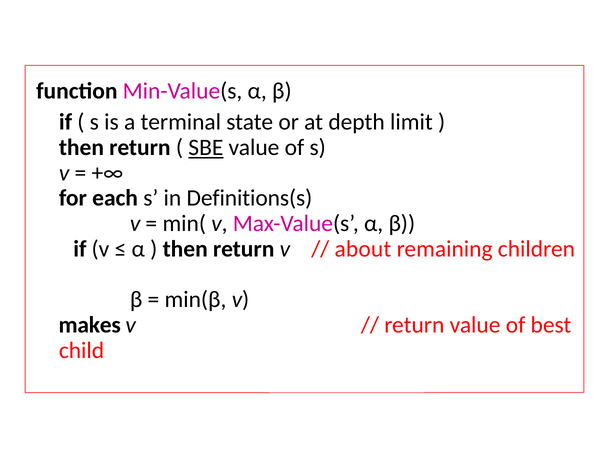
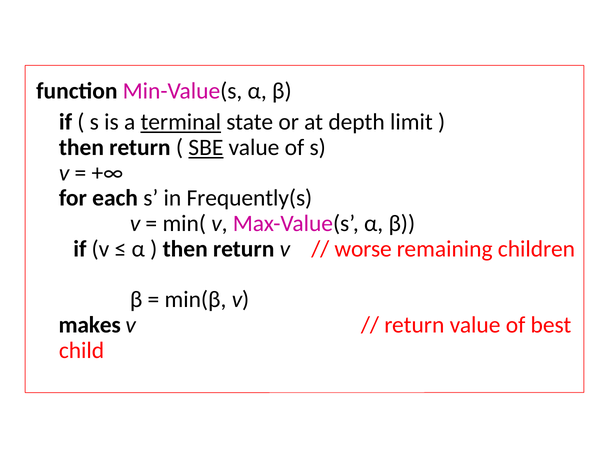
terminal underline: none -> present (181, 122)
Definitions(s: Definitions(s -> Frequently(s (249, 198)
about: about -> worse (363, 249)
